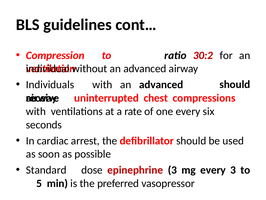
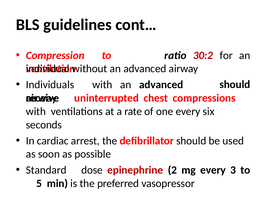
epinephrine 3: 3 -> 2 (172, 170)
